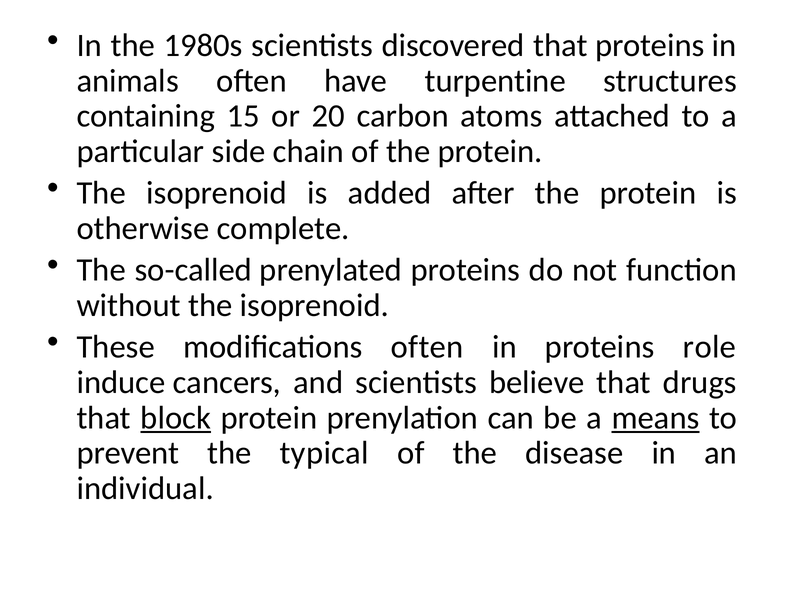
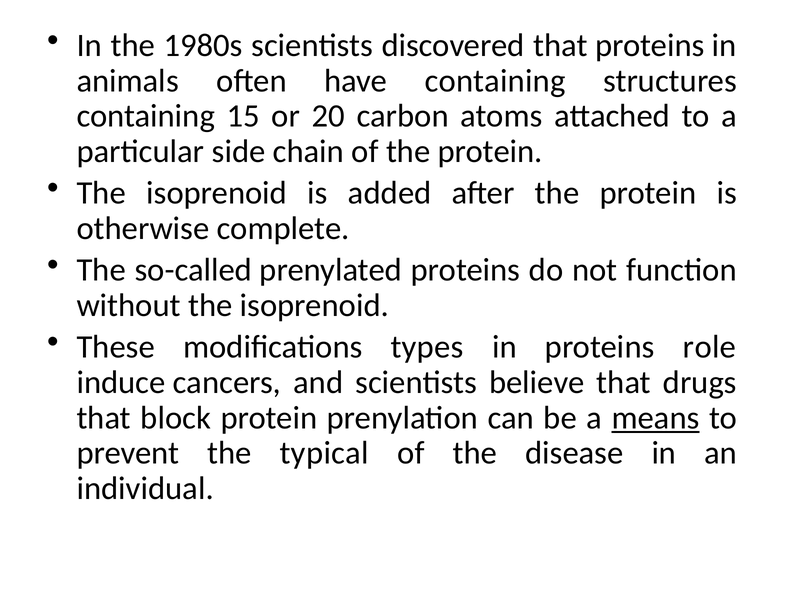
have turpentine: turpentine -> containing (495, 81)
modifications often: often -> types (427, 347)
block underline: present -> none (176, 418)
